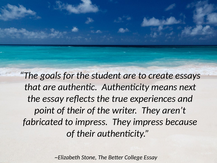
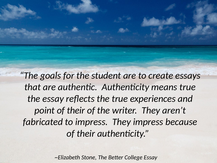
means next: next -> true (188, 87)
